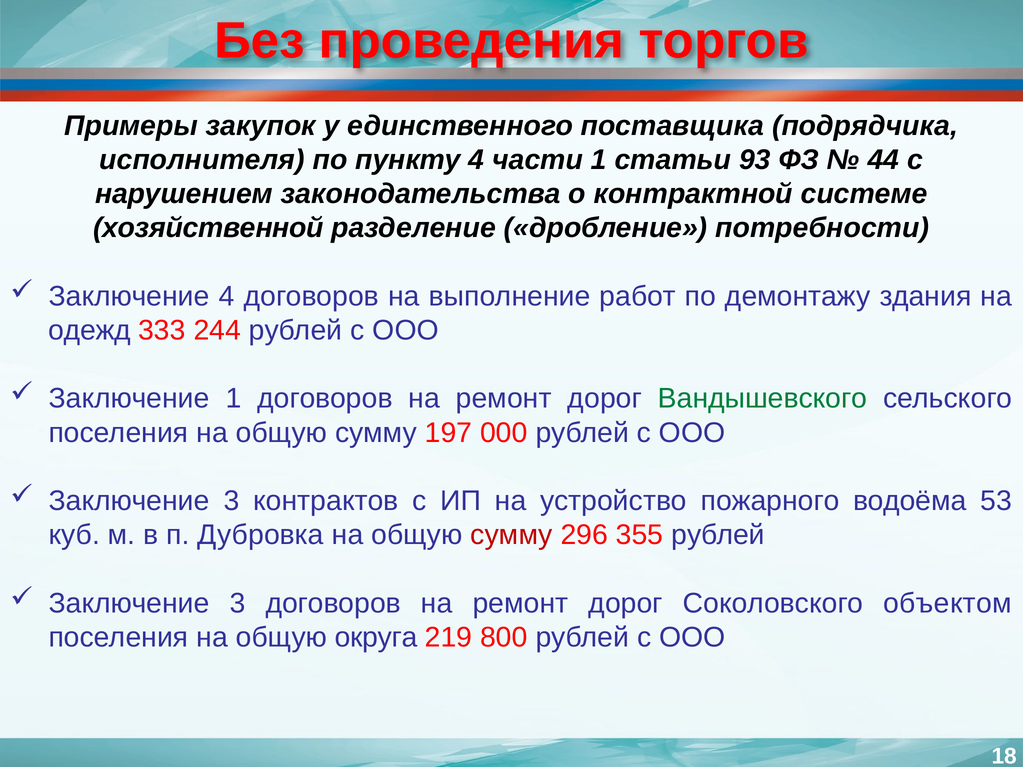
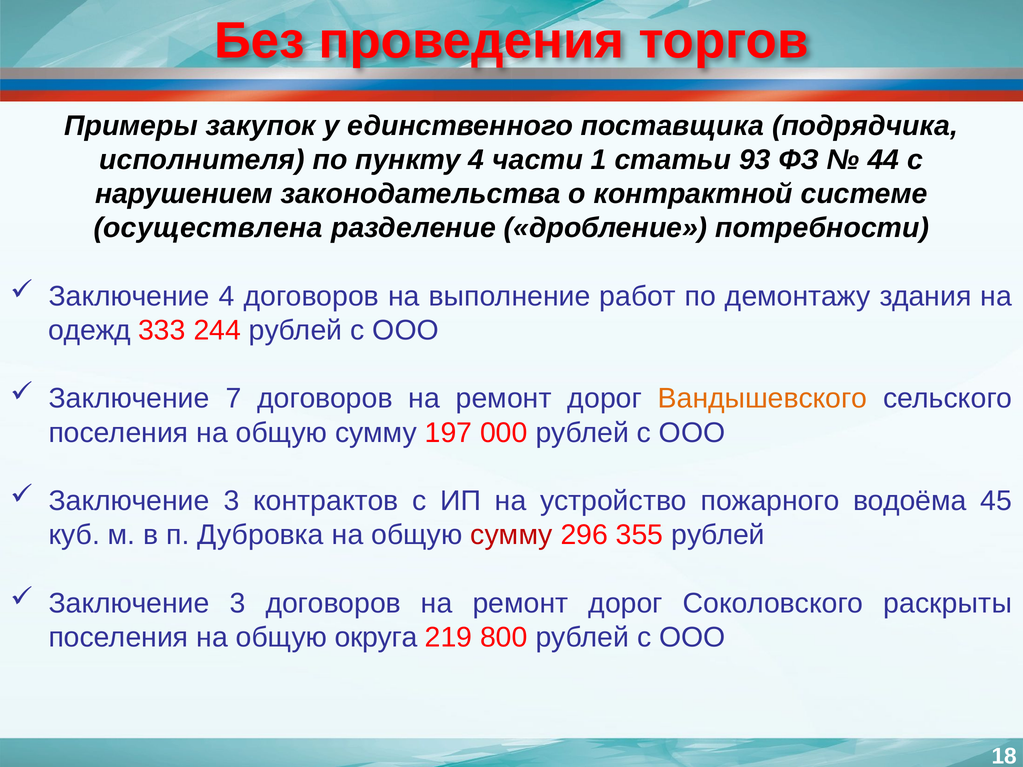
хозяйственной: хозяйственной -> осуществлена (208, 228)
Заключение 1: 1 -> 7 (234, 399)
Вандышевского colour: green -> orange (763, 399)
53: 53 -> 45 (996, 501)
объектом: объектом -> раскрыты (948, 603)
